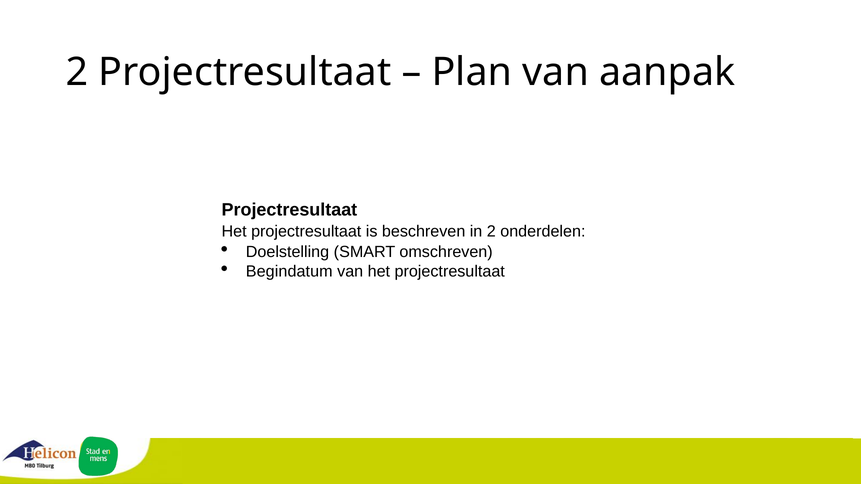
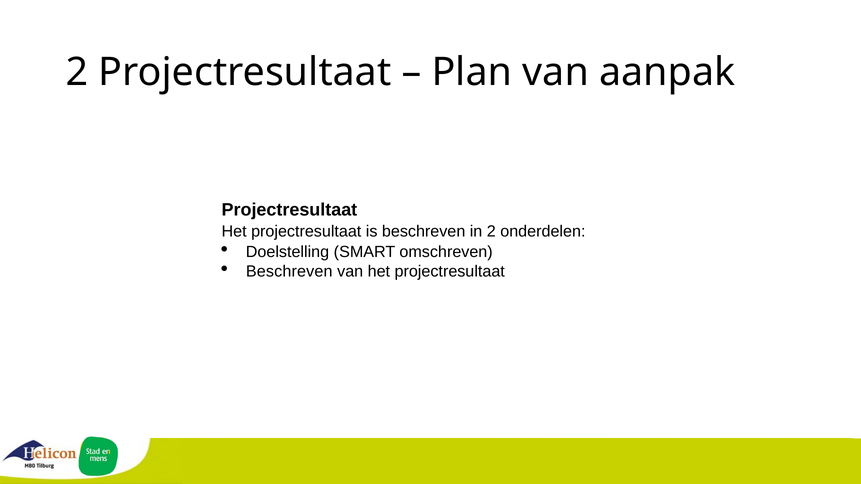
Begindatum: Begindatum -> Beschreven (289, 272)
